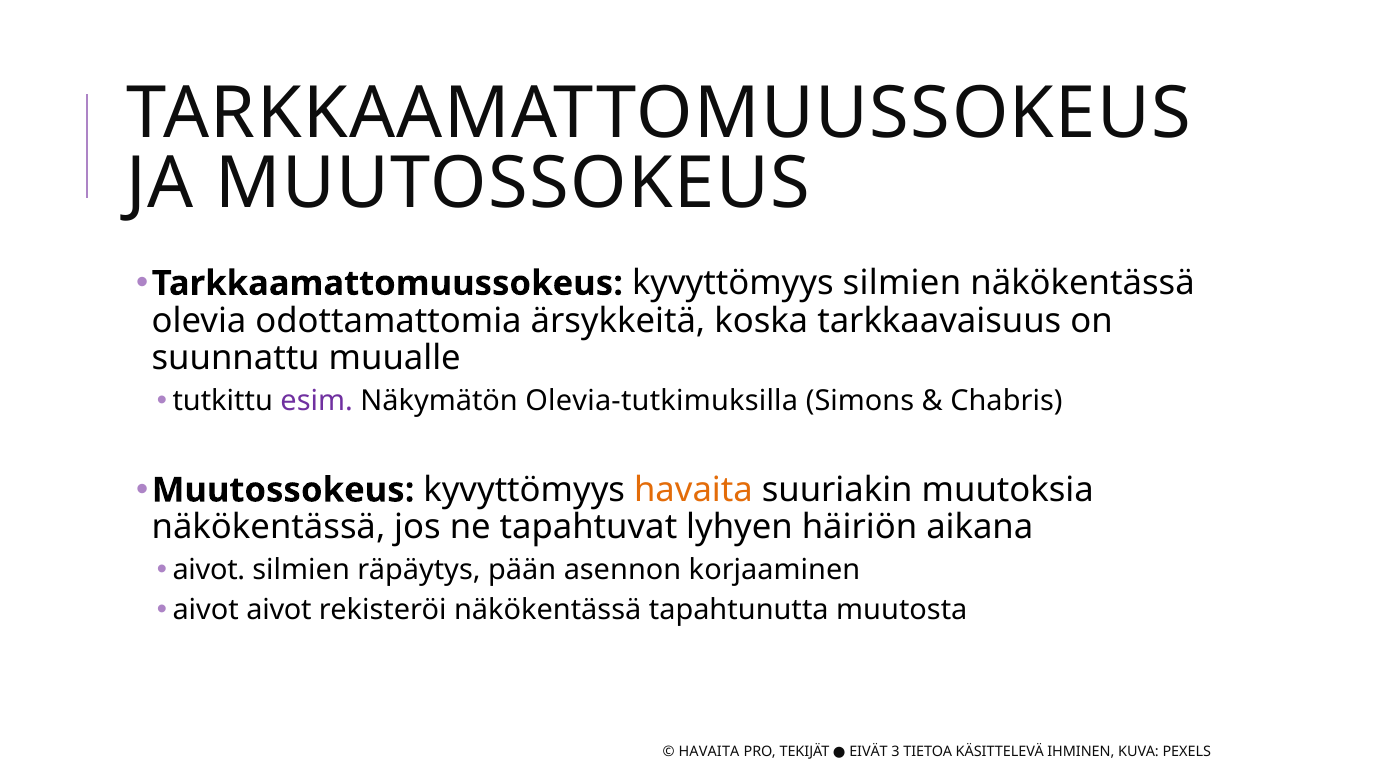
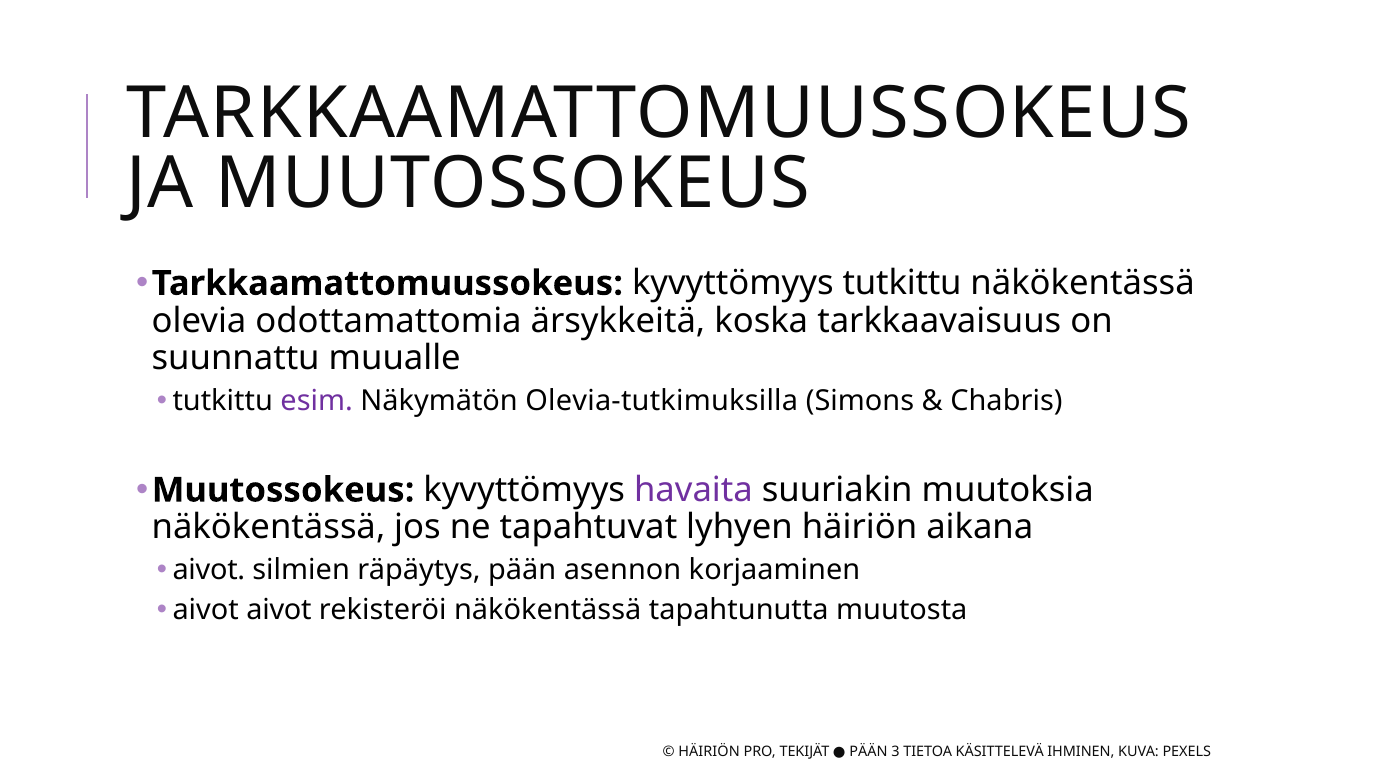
kyvyttömyys silmien: silmien -> tutkittu (902, 284)
havaita colour: orange -> purple (693, 490)
HAVAITA: HAVAITA -> HÄIRIÖN (709, 752)
TEKIJÄT EIVÄT: EIVÄT -> PÄÄN (868, 752)
